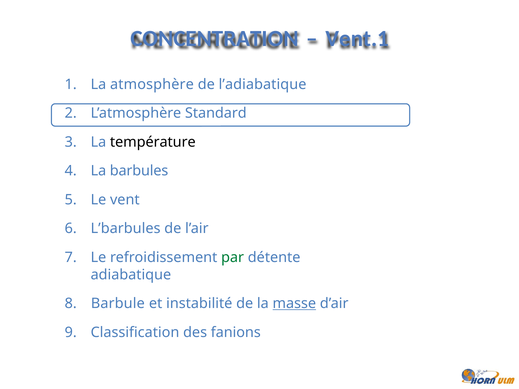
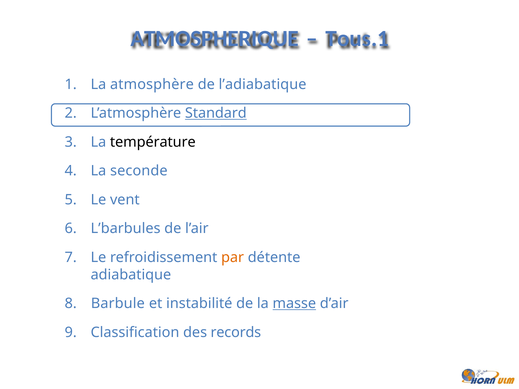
CONCENTRATION: CONCENTRATION -> ATMOSPHERIQUE (215, 38)
Vent.1: Vent.1 -> Tous.1 (357, 38)
Standard underline: none -> present (216, 113)
barbules: barbules -> seconde (139, 171)
par colour: green -> orange (233, 257)
fanions: fanions -> records (236, 332)
